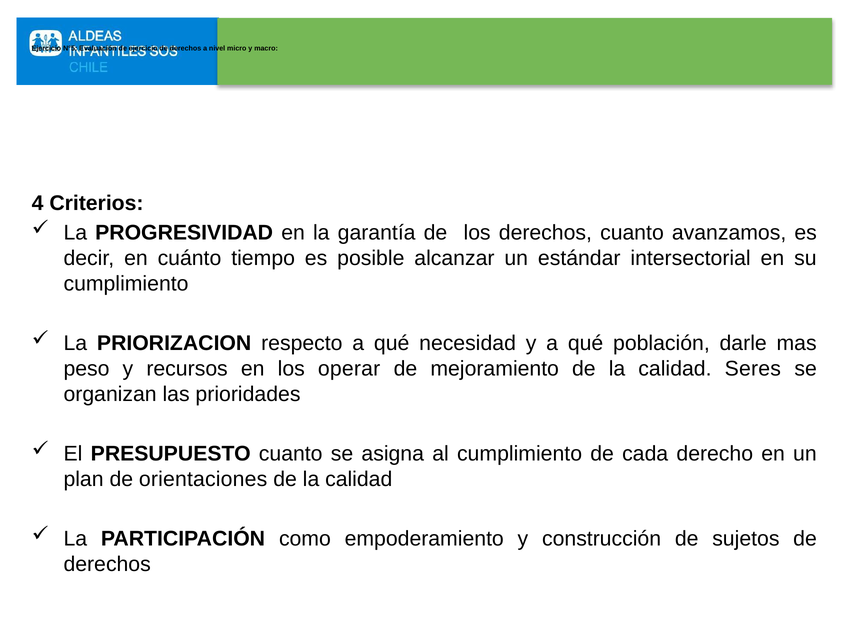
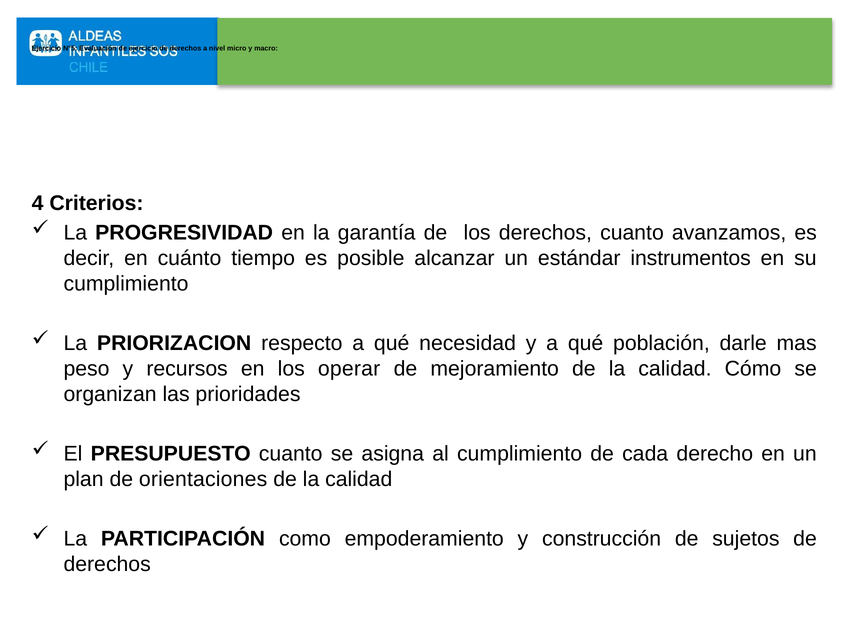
intersectorial: intersectorial -> instrumentos (691, 258)
Seres: Seres -> Cómo (753, 369)
